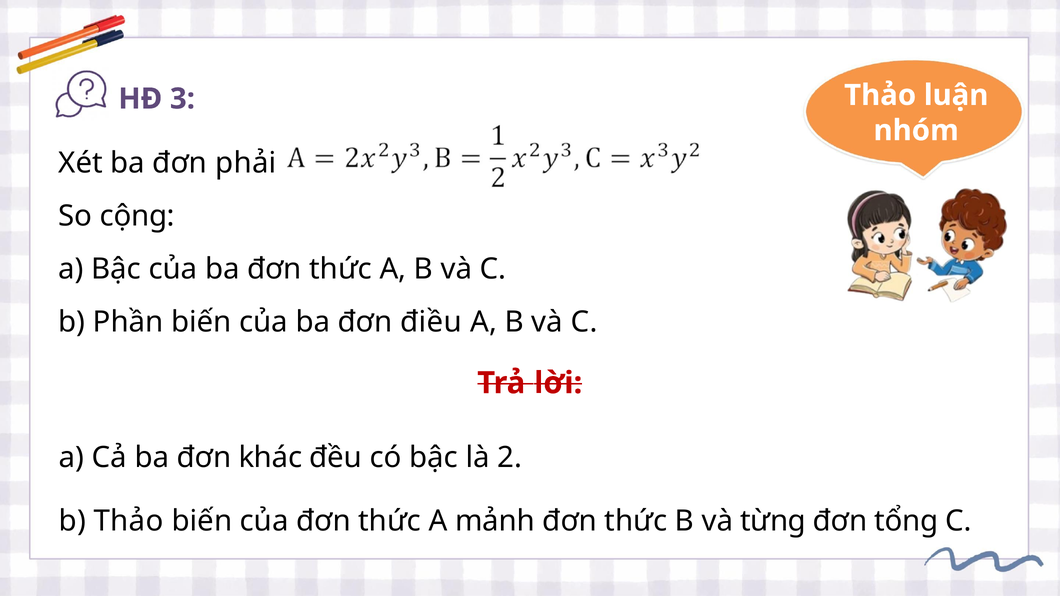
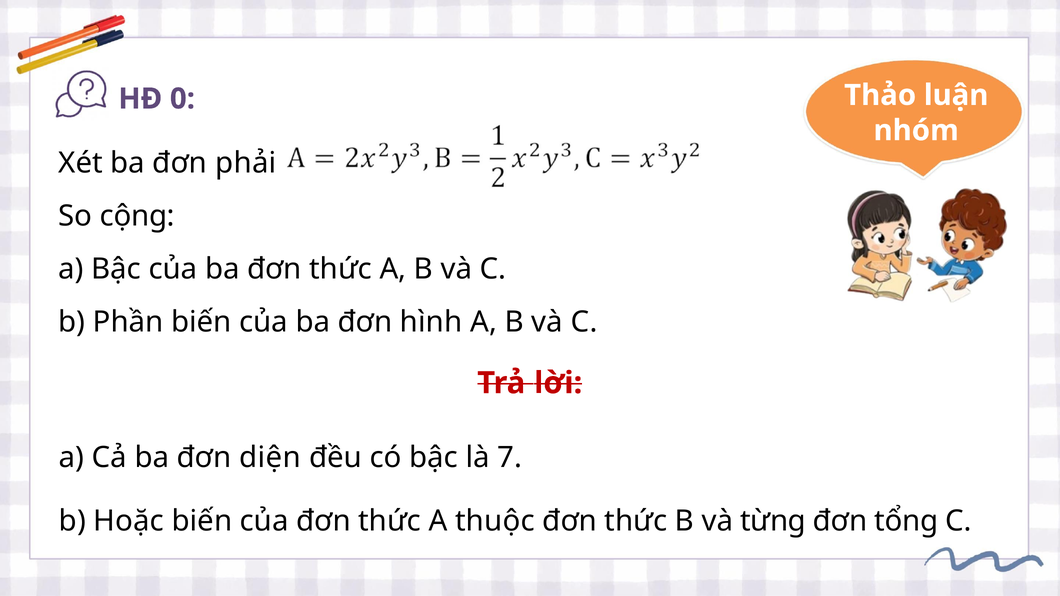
3: 3 -> 0 (182, 99)
điều: điều -> hình (431, 322)
khác: khác -> diện (270, 458)
2: 2 -> 7 (510, 458)
Thảo: Thảo -> Hoặc (129, 521)
mảnh: mảnh -> thuộc (495, 521)
